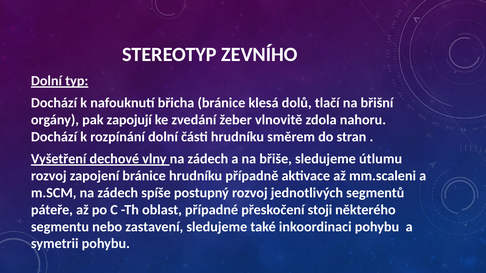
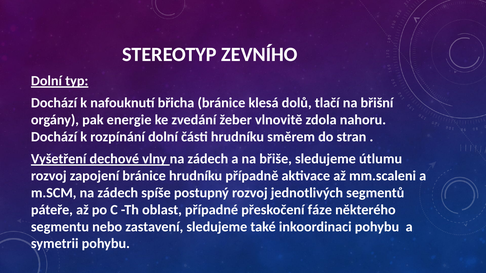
zapojují: zapojují -> energie (129, 120)
stoji: stoji -> fáze (320, 210)
